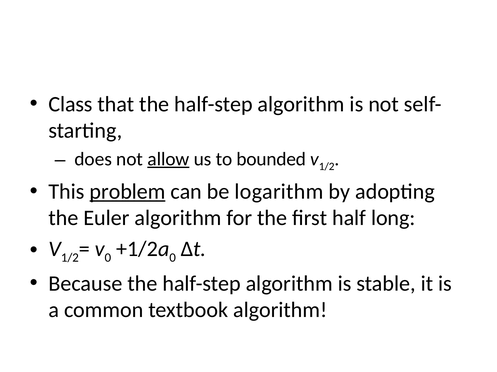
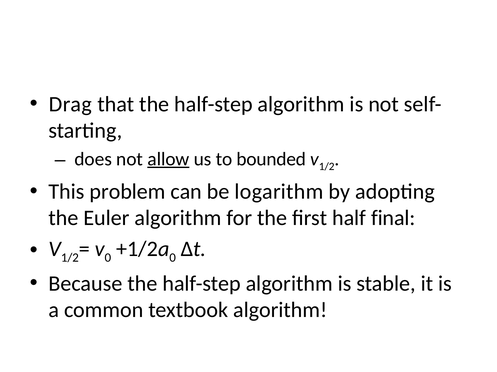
Class: Class -> Drag (70, 104)
problem underline: present -> none (128, 192)
long: long -> final (393, 218)
